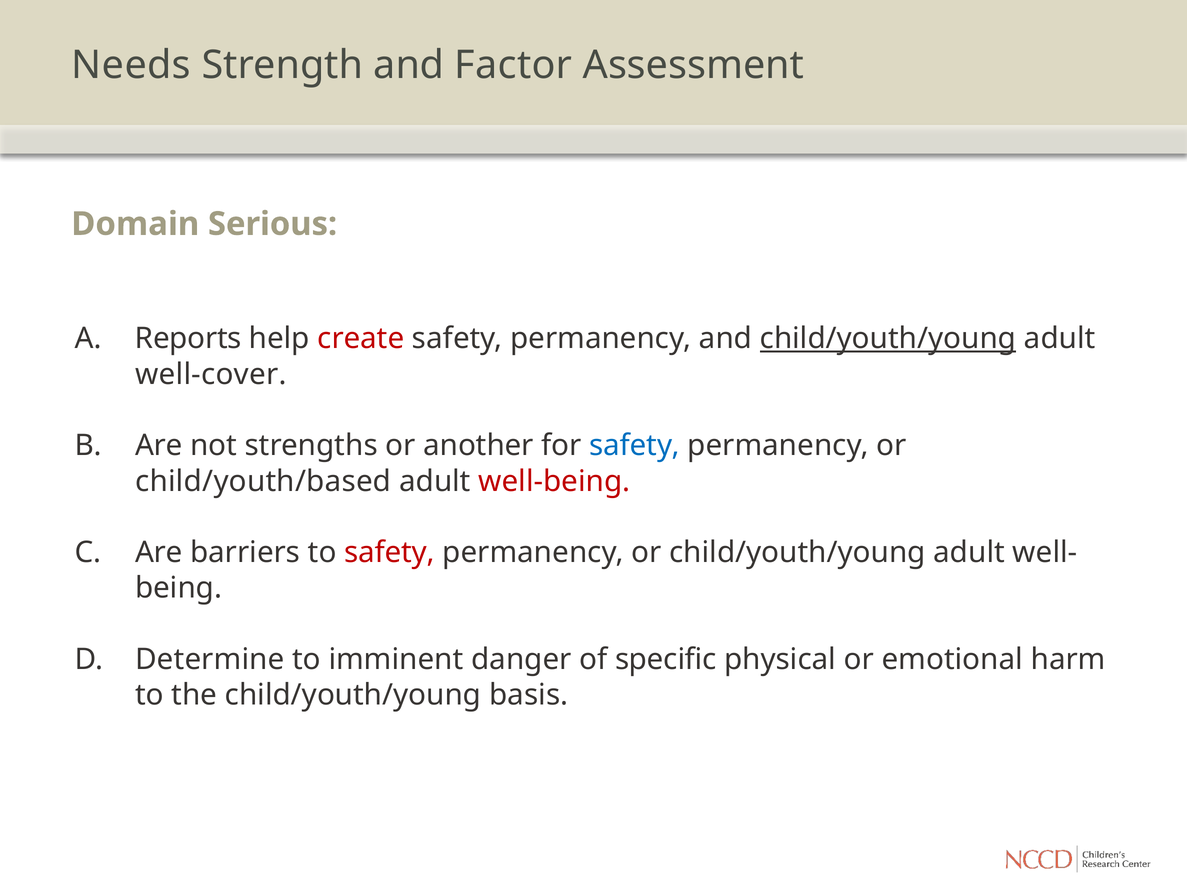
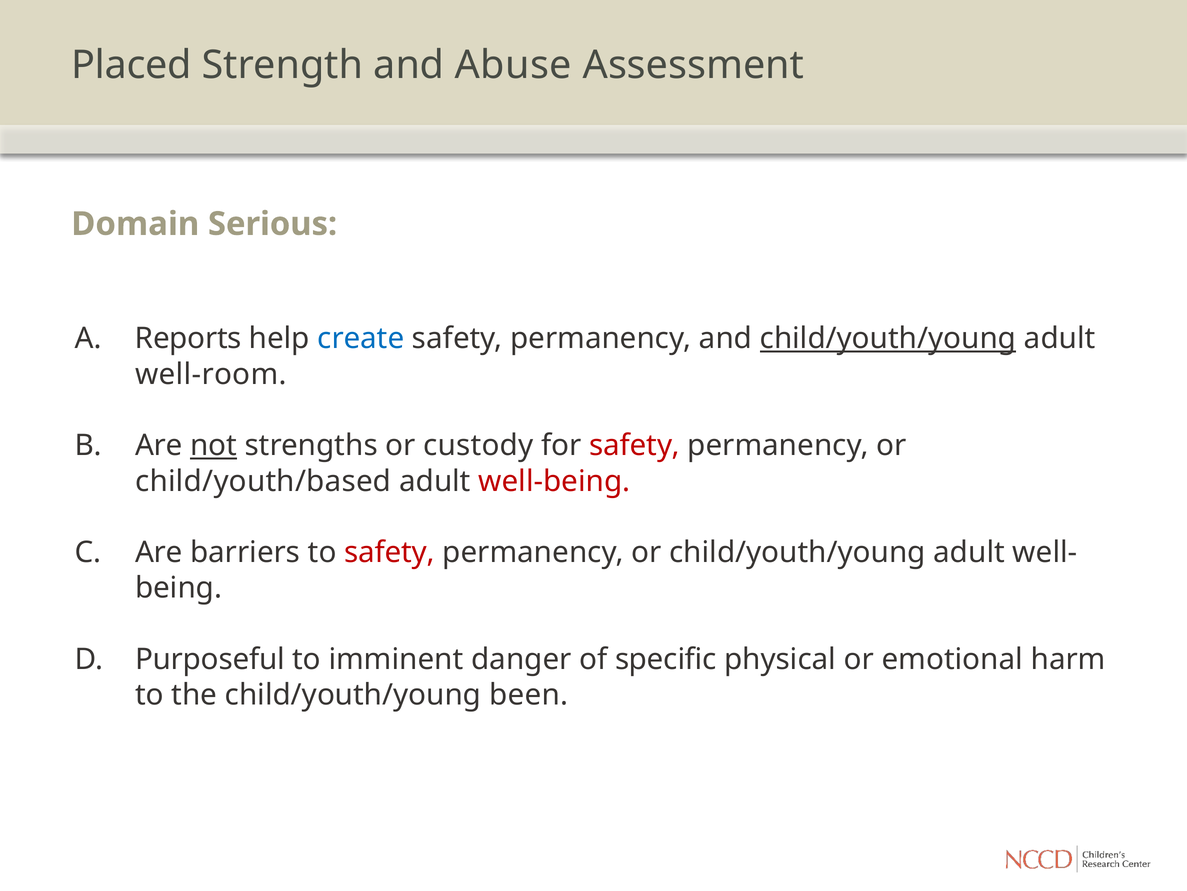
Needs: Needs -> Placed (131, 65)
Factor: Factor -> Abuse (513, 65)
create colour: red -> blue (361, 338)
well-cover: well-cover -> well-room (211, 374)
not underline: none -> present (214, 445)
another: another -> custody (478, 445)
safety colour: blue -> red (635, 445)
Determine: Determine -> Purposeful (210, 659)
basis: basis -> been (529, 695)
